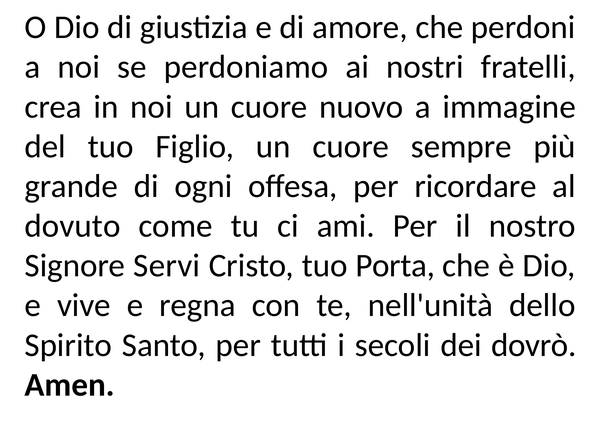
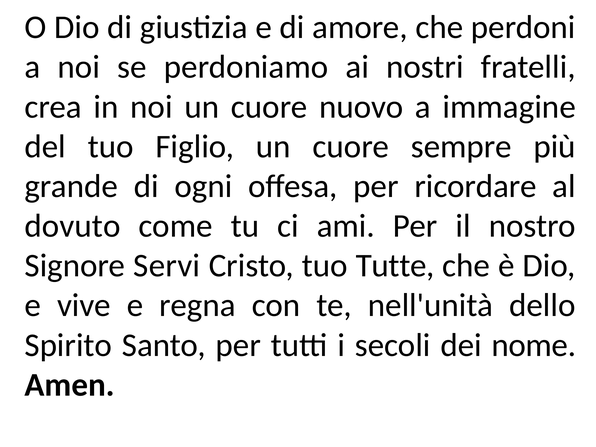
Porta: Porta -> Tutte (395, 266)
dovrò: dovrò -> nome (534, 345)
